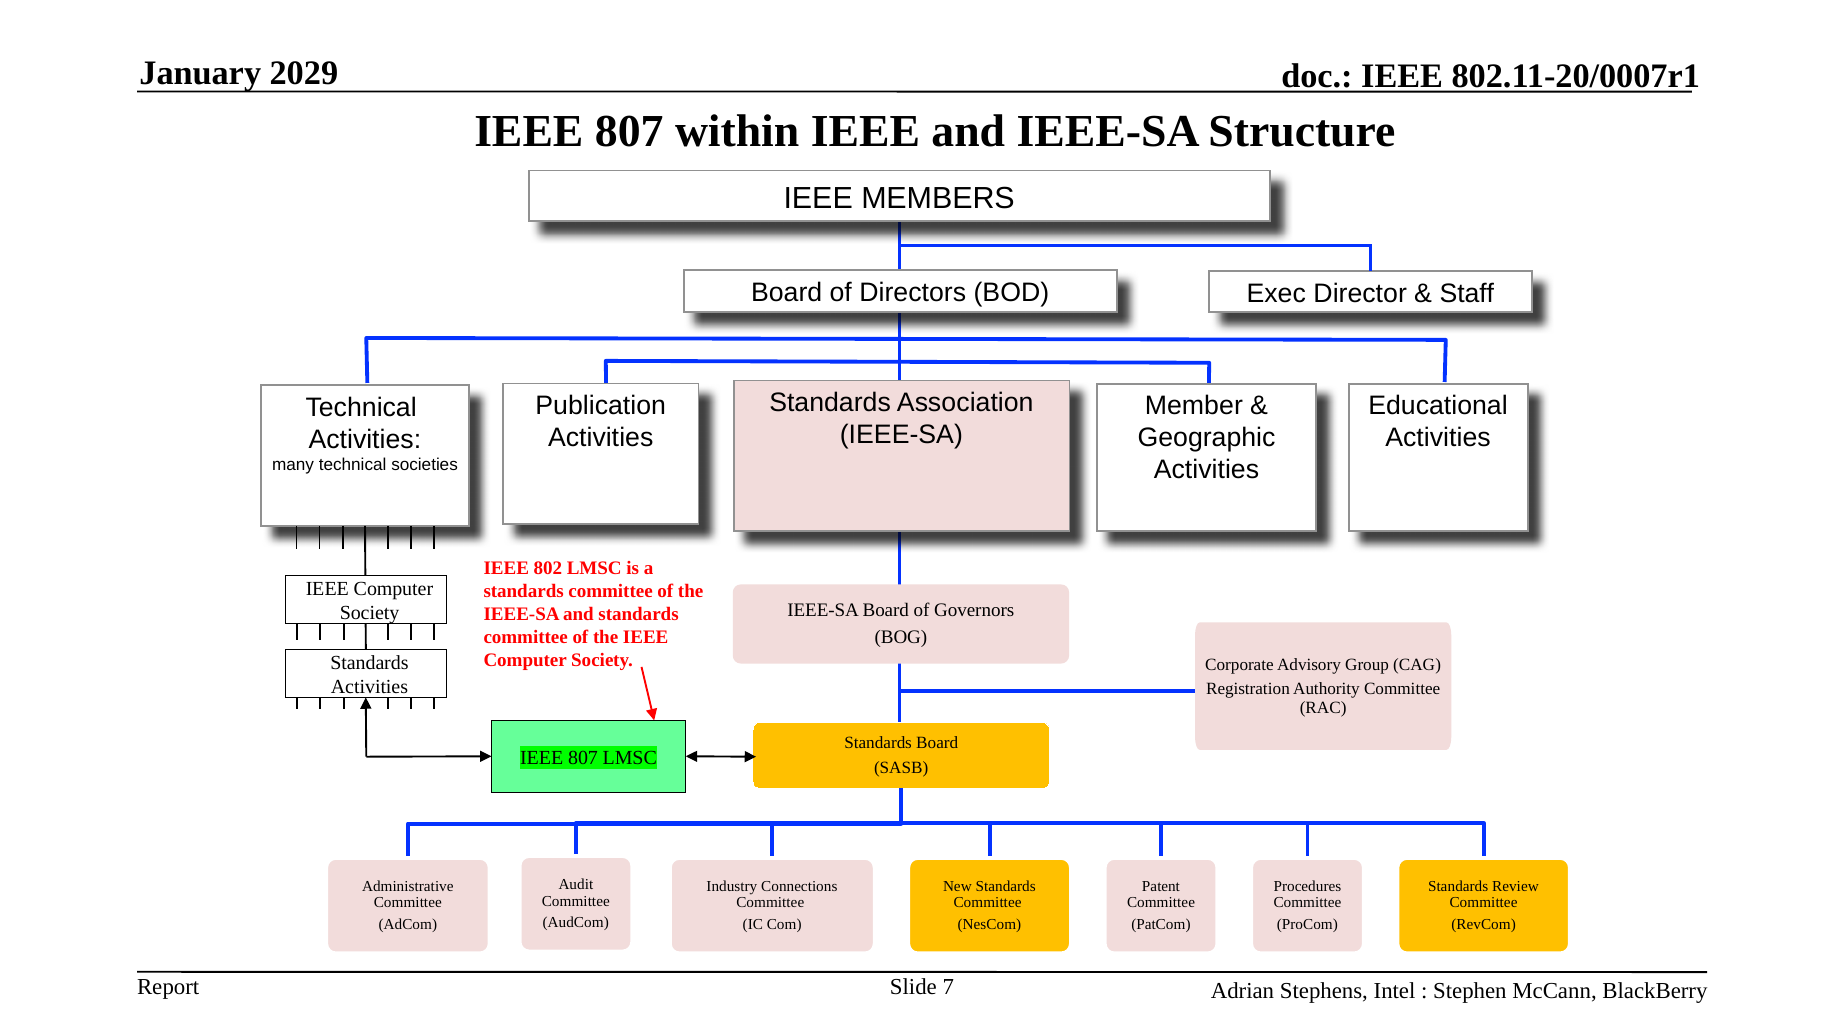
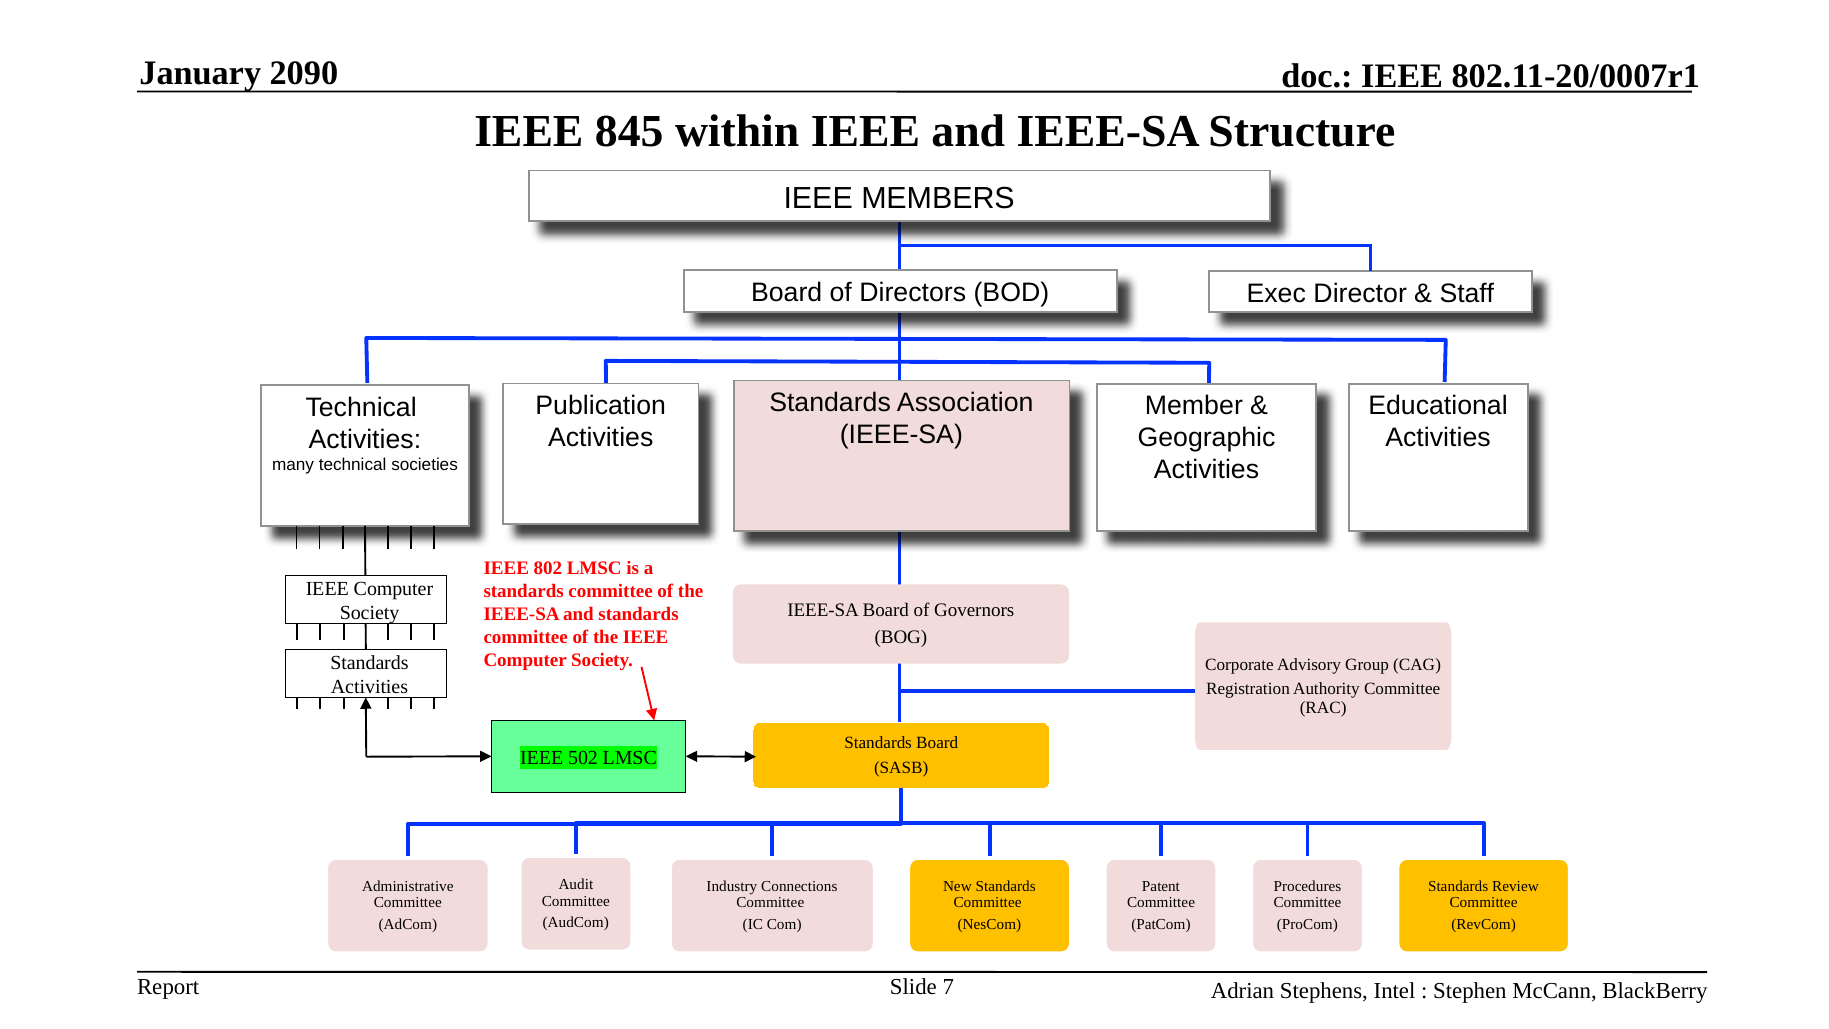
2029: 2029 -> 2090 (304, 73)
807: 807 -> 845 (629, 132)
807: 807 -> 502 (583, 757)
